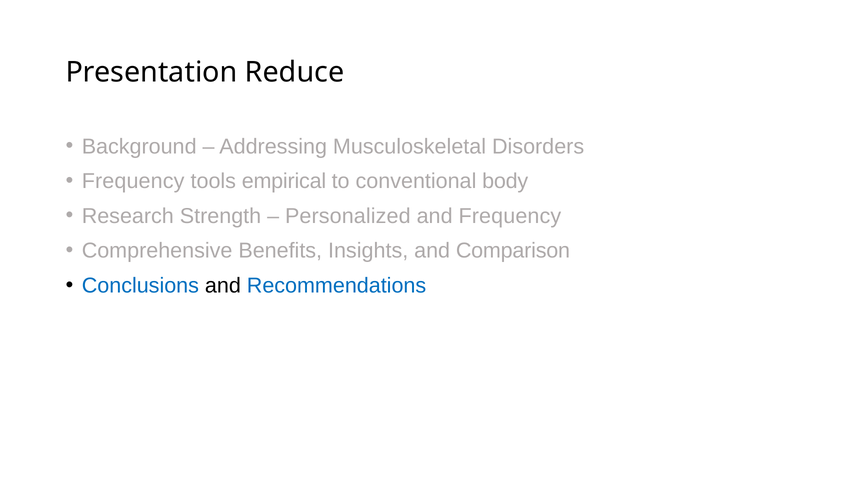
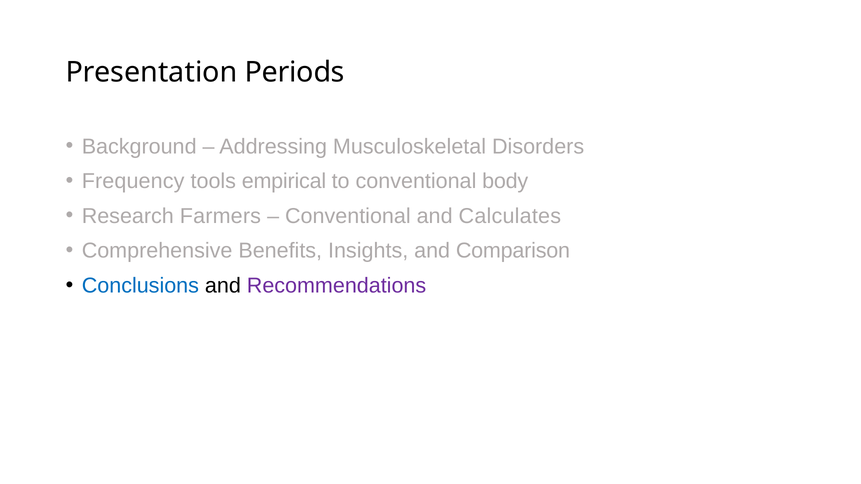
Reduce: Reduce -> Periods (295, 72)
Strength: Strength -> Farmers (220, 216)
Personalized: Personalized -> Conventional (348, 216)
and Frequency: Frequency -> Calculates (510, 216)
Recommendations colour: blue -> purple (337, 286)
